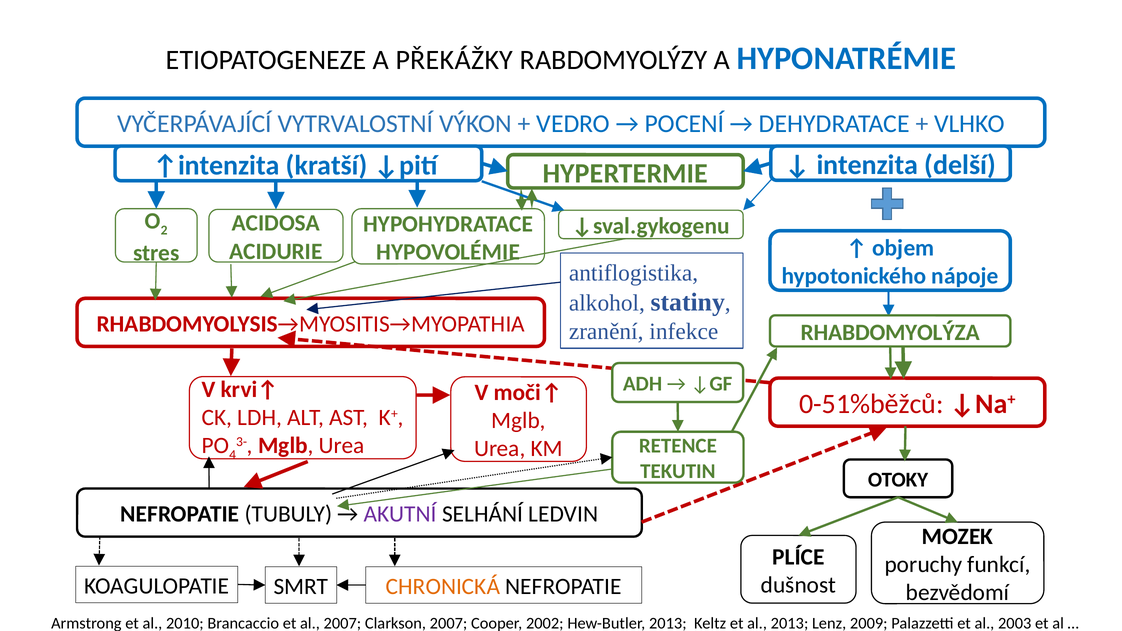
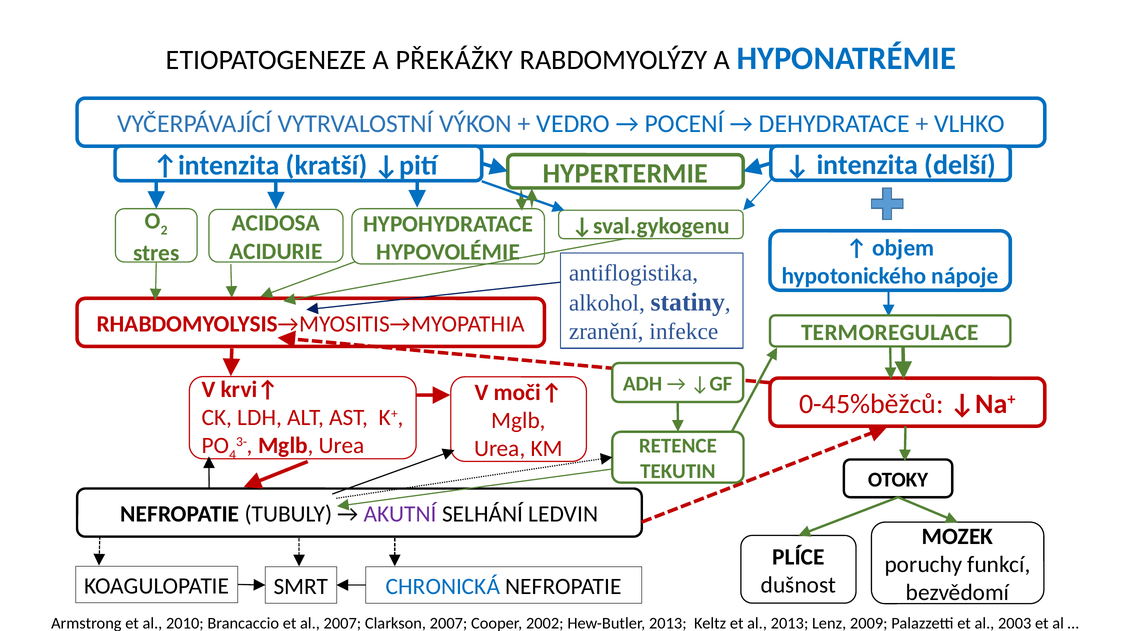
RHABDOMYOLÝZA: RHABDOMYOLÝZA -> TERMOREGULACE (890, 333)
0-51%běžců: 0-51%běžců -> 0-45%běžců (871, 404)
CHRONICKÁ colour: orange -> blue (443, 587)
